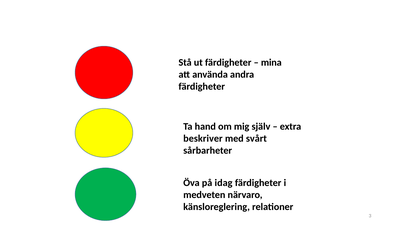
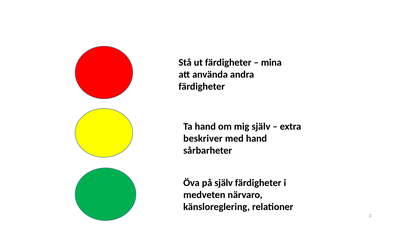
med svårt: svårt -> hand (256, 139)
på idag: idag -> själv (224, 183)
